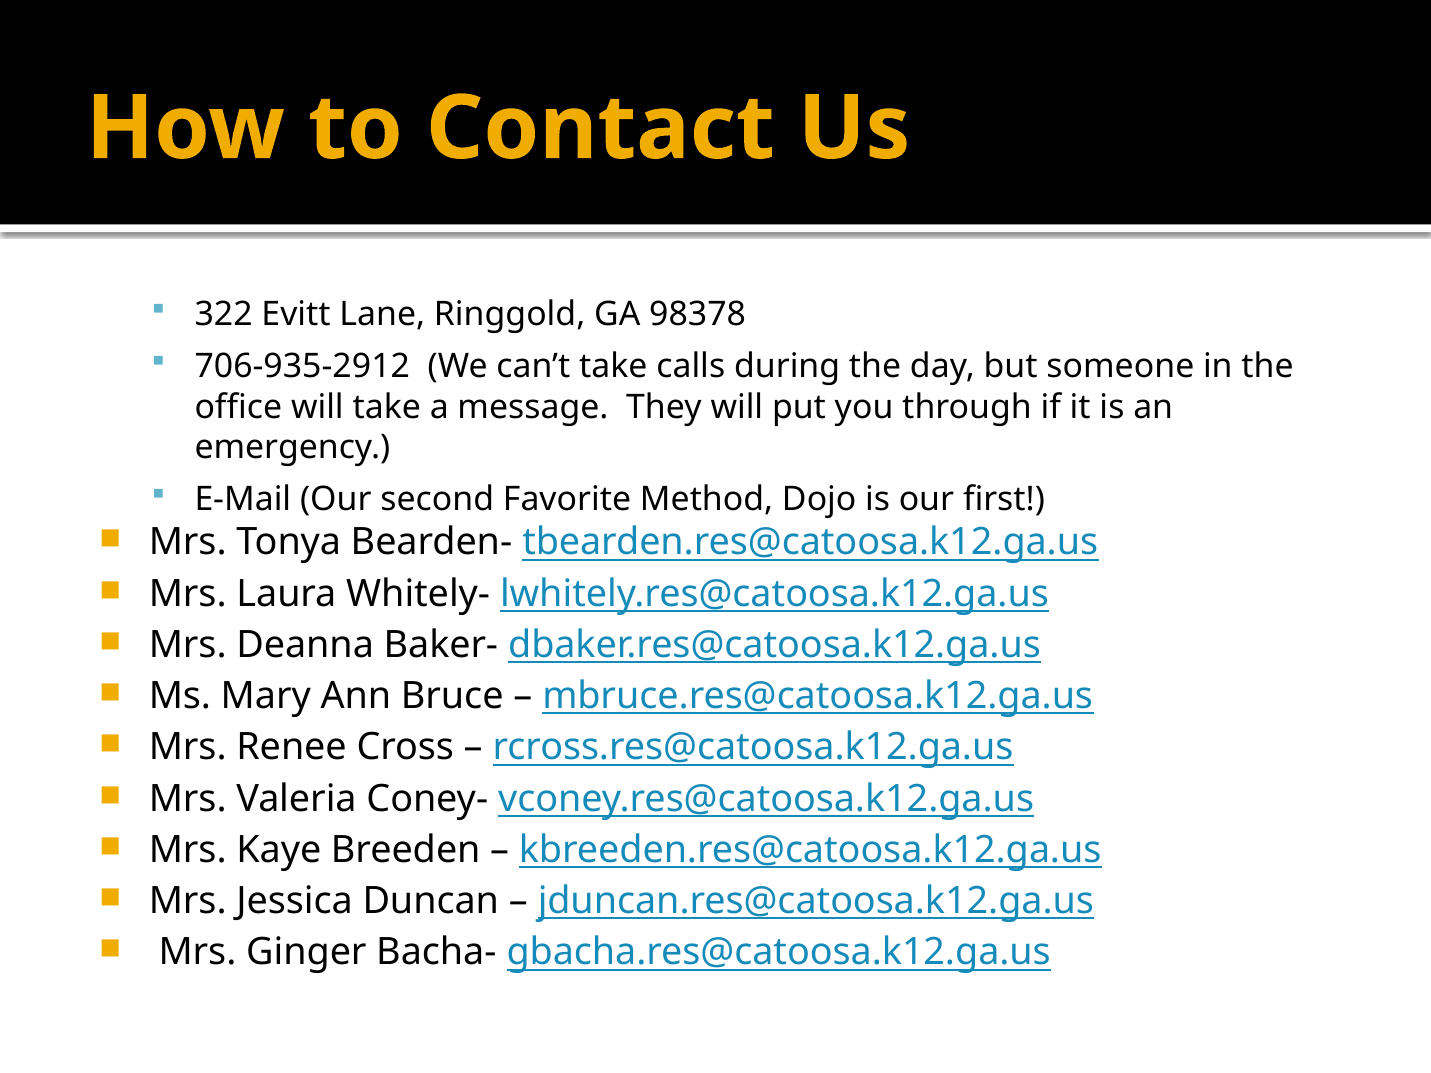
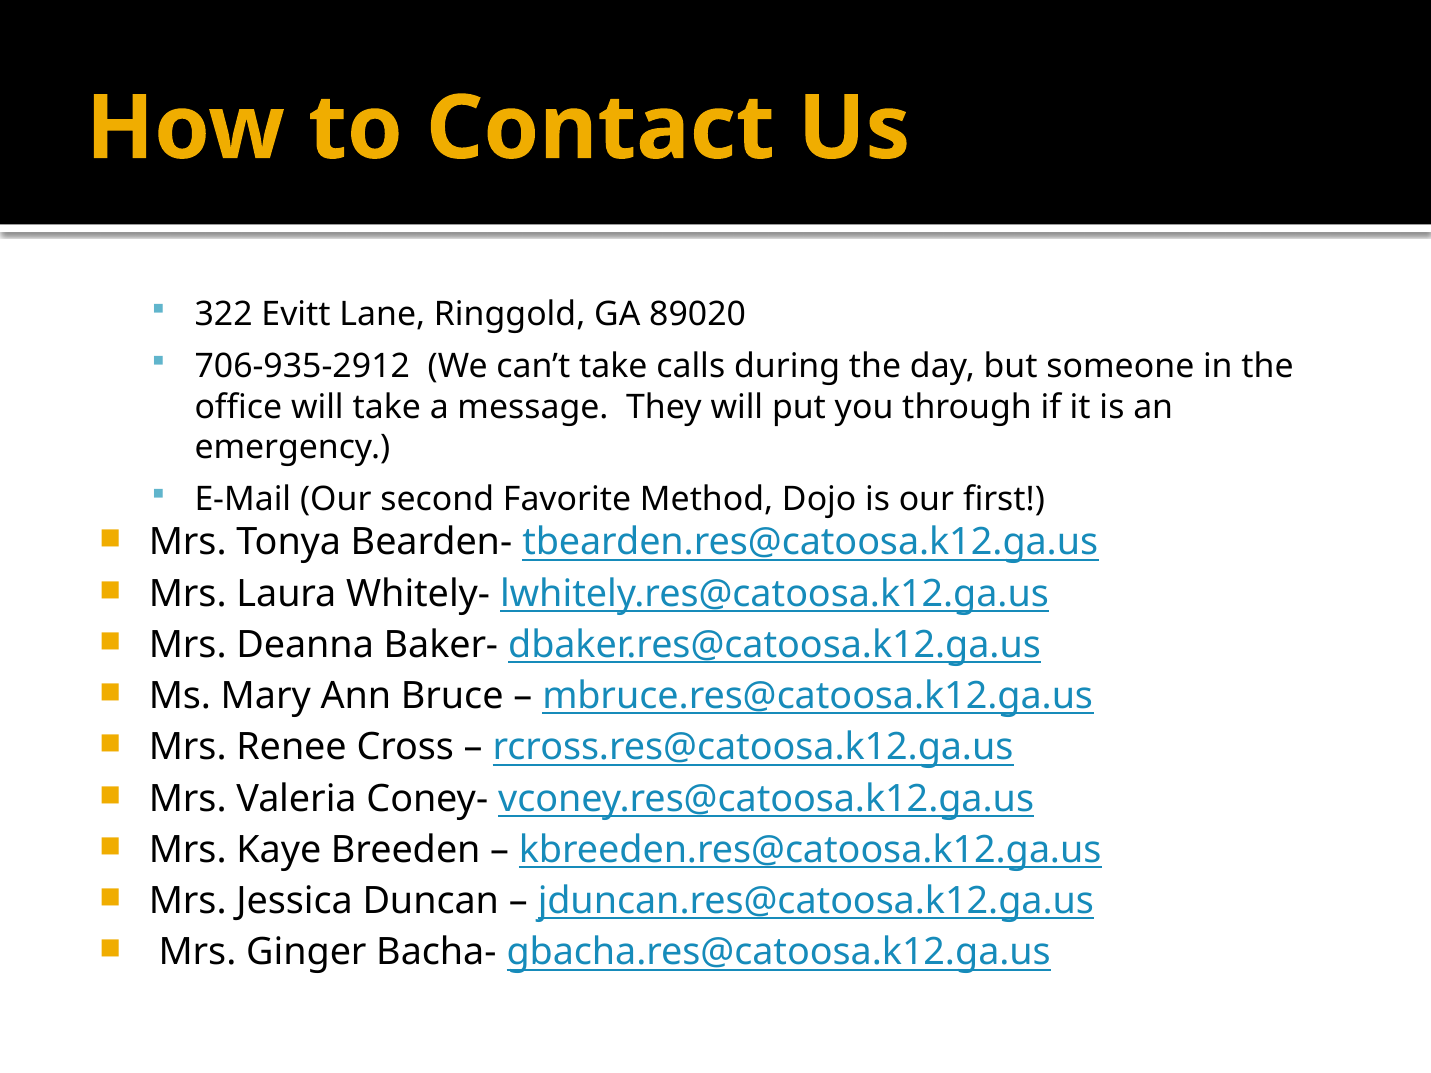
98378: 98378 -> 89020 (698, 315)
